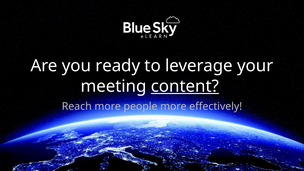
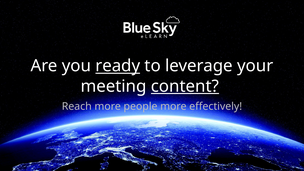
ready underline: none -> present (118, 66)
